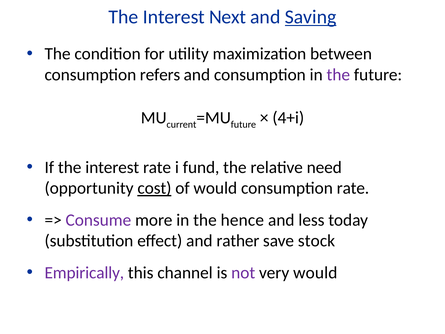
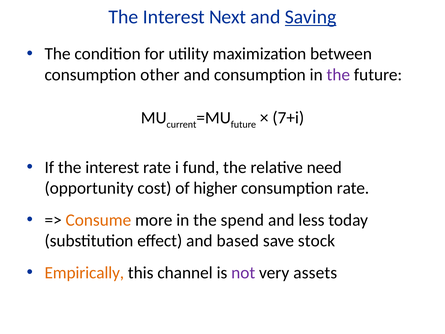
refers: refers -> other (160, 75)
4+i: 4+i -> 7+i (288, 118)
cost underline: present -> none (154, 188)
of would: would -> higher (215, 188)
Consume colour: purple -> orange (98, 220)
hence: hence -> spend (242, 220)
rather: rather -> based (238, 241)
Empirically colour: purple -> orange (84, 273)
very would: would -> assets (315, 273)
